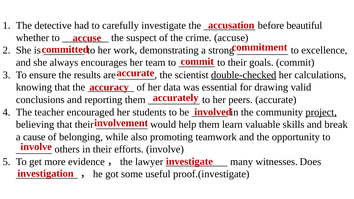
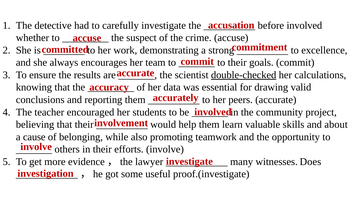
before beautiful: beautiful -> involved (304, 25)
project underline: present -> none (321, 112)
break: break -> about (336, 125)
